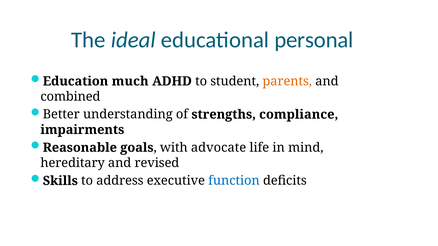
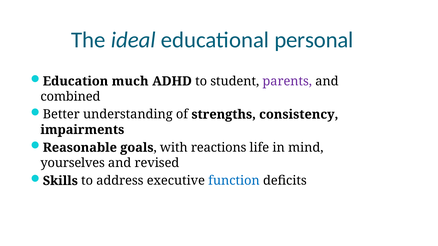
parents colour: orange -> purple (287, 81)
compliance: compliance -> consistency (299, 115)
advocate: advocate -> reactions (219, 148)
hereditary: hereditary -> yourselves (73, 163)
